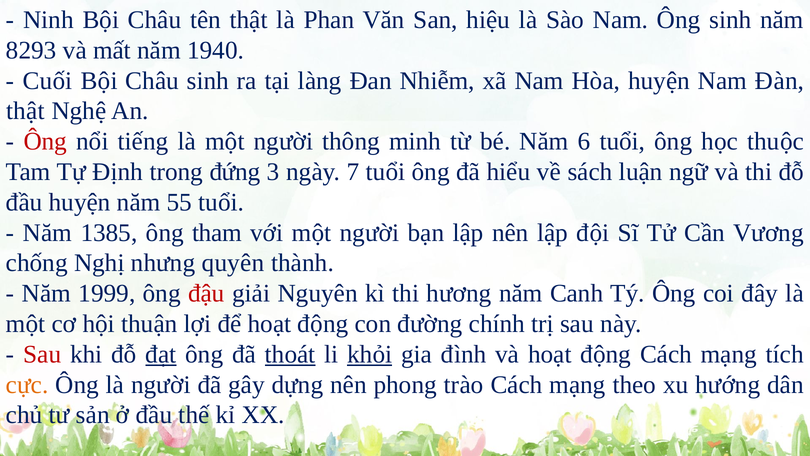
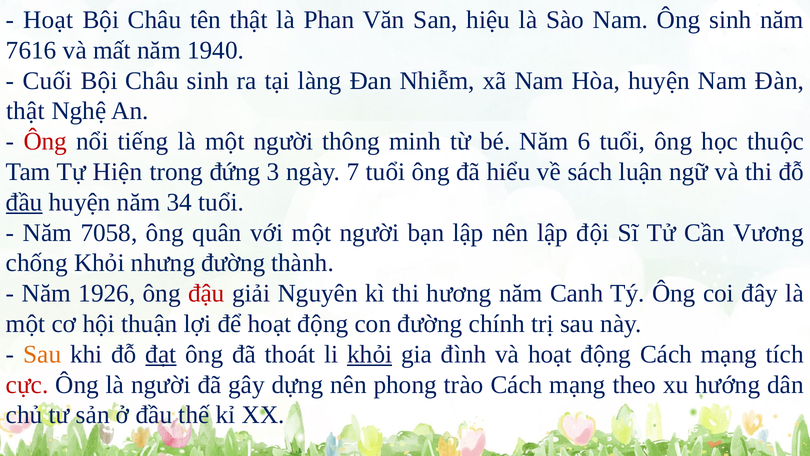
Ninh: Ninh -> Hoạt (48, 20)
8293: 8293 -> 7616 (31, 50)
Định: Định -> Hiện (118, 172)
đầu underline: none -> present (24, 202)
55: 55 -> 34 (179, 202)
1385: 1385 -> 7058 (109, 233)
tham: tham -> quân (217, 233)
chống Nghị: Nghị -> Khỏi (99, 263)
nhưng quyên: quyên -> đường (233, 263)
1999: 1999 -> 1926 (107, 293)
Sau colour: red -> orange (42, 354)
thoát underline: present -> none (290, 354)
cực colour: orange -> red (27, 384)
